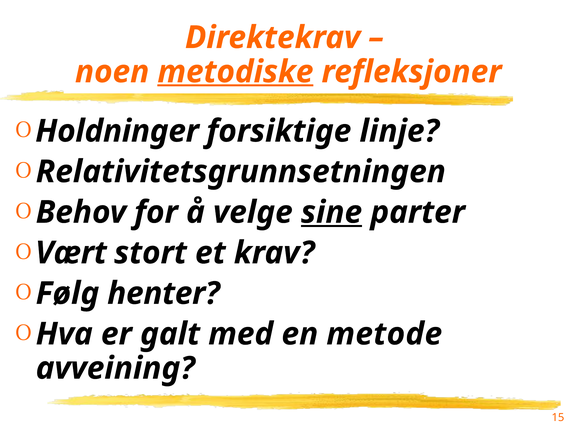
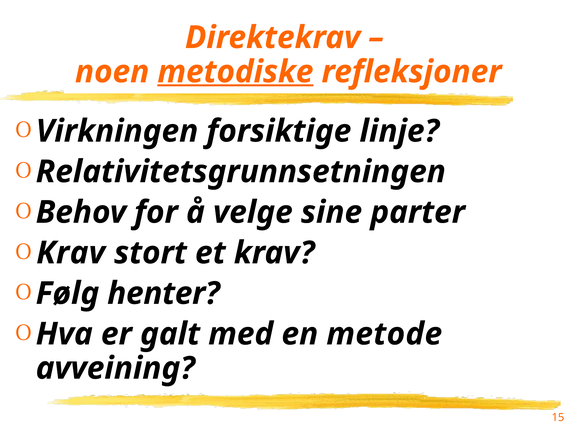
Holdninger: Holdninger -> Virkningen (117, 131)
sine underline: present -> none (332, 212)
Vært: Vært -> Krav (71, 253)
